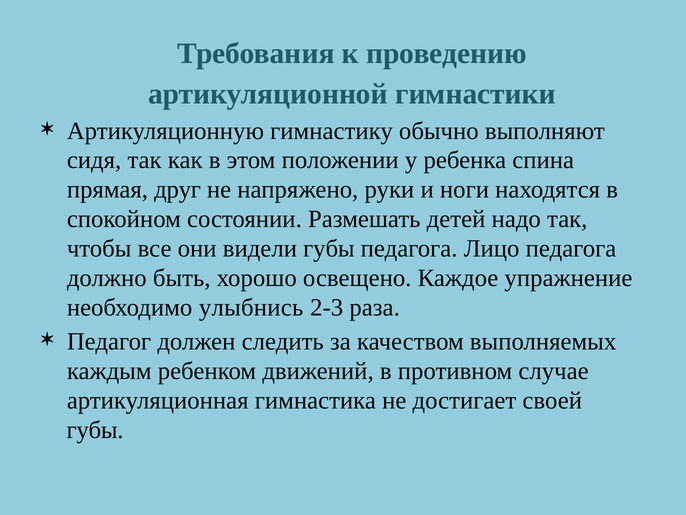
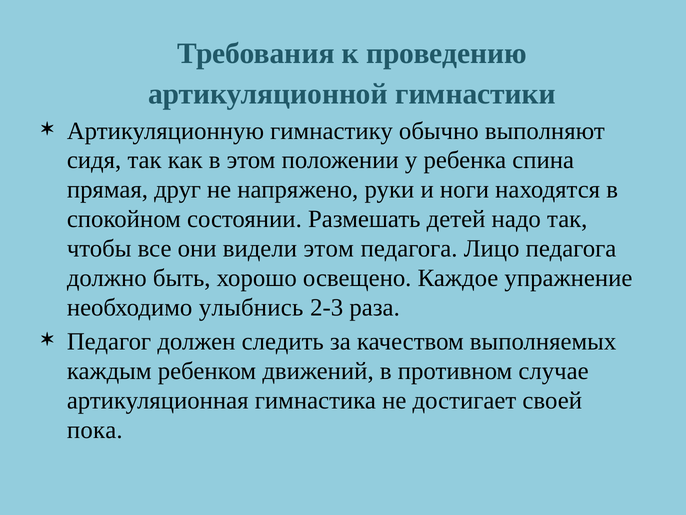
видели губы: губы -> этом (329, 248)
губы: губы -> пока (95, 430)
